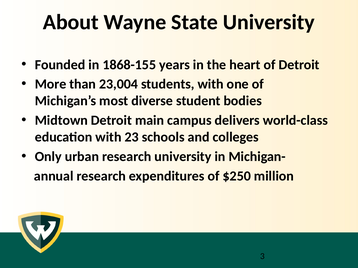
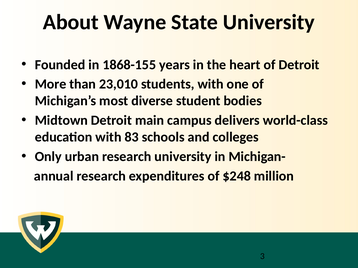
23,004: 23,004 -> 23,010 (119, 84)
23: 23 -> 83 (132, 137)
$250: $250 -> $248 (237, 176)
